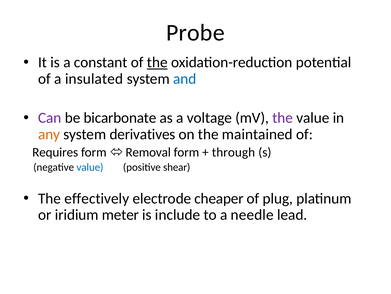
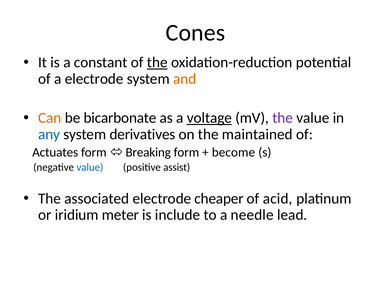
Probe: Probe -> Cones (195, 33)
a insulated: insulated -> electrode (94, 79)
and colour: blue -> orange (185, 79)
Can colour: purple -> orange (50, 118)
voltage underline: none -> present (209, 118)
any colour: orange -> blue (49, 134)
Requires: Requires -> Actuates (55, 152)
Removal: Removal -> Breaking (148, 152)
through: through -> become (233, 152)
shear: shear -> assist (177, 167)
effectively: effectively -> associated (97, 198)
plug: plug -> acid (278, 198)
